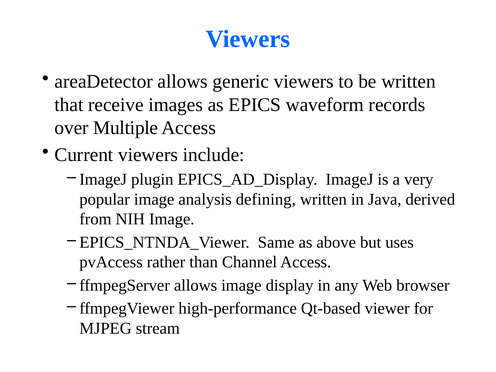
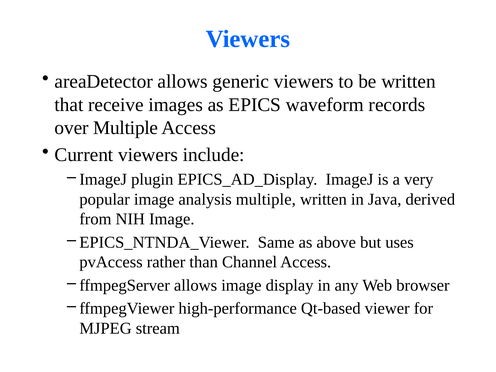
analysis defining: defining -> multiple (266, 199)
